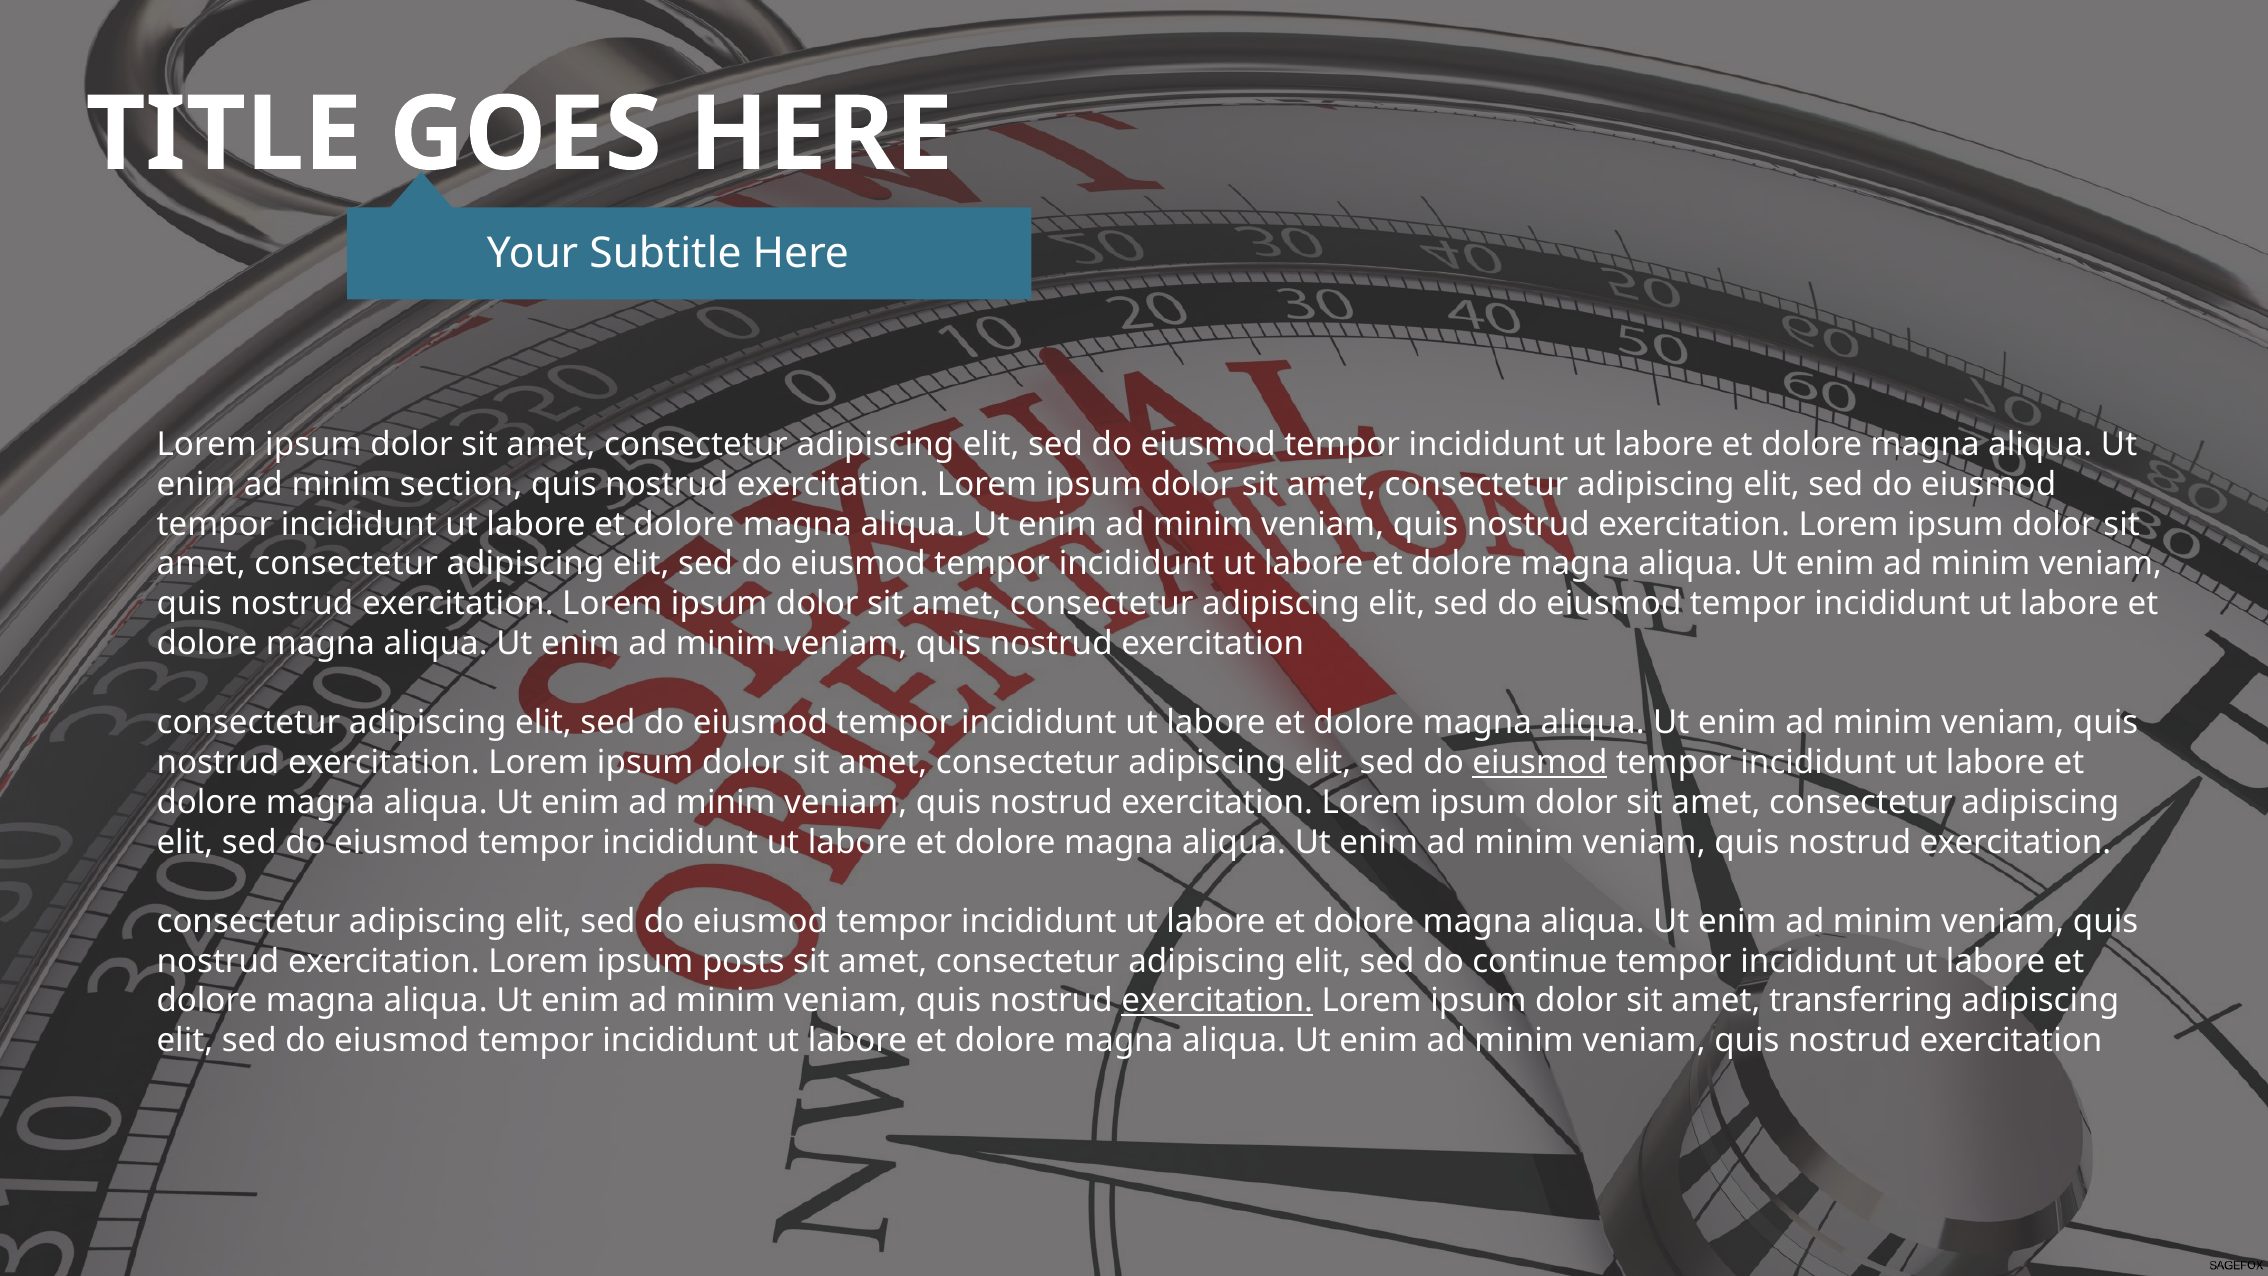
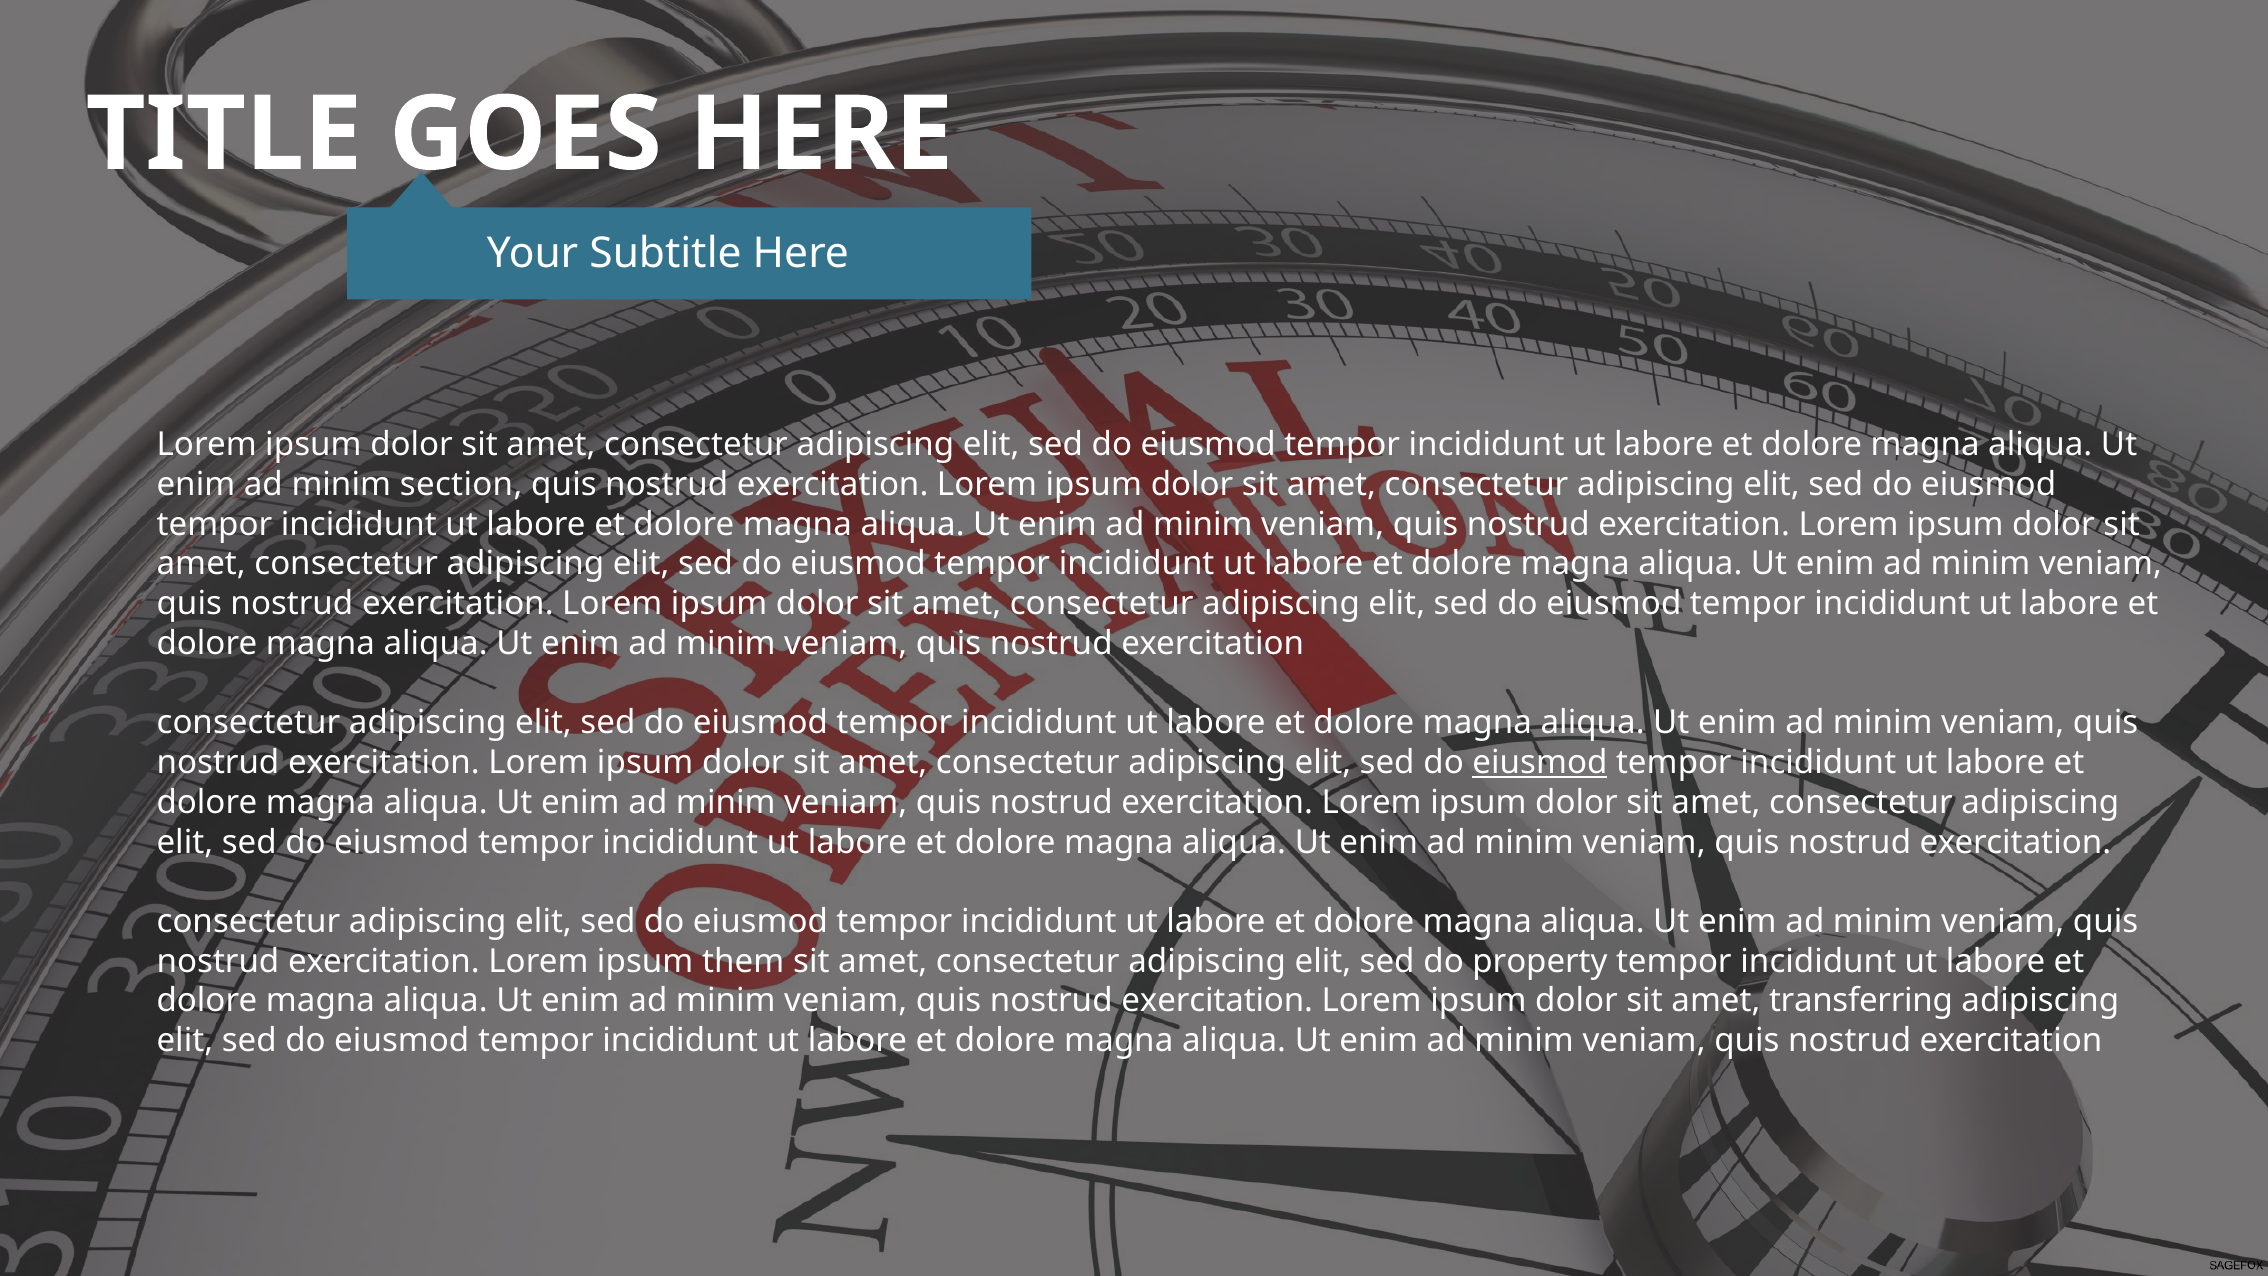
posts: posts -> them (743, 961)
continue: continue -> property (1540, 961)
exercitation underline: present -> none (1217, 1001)
